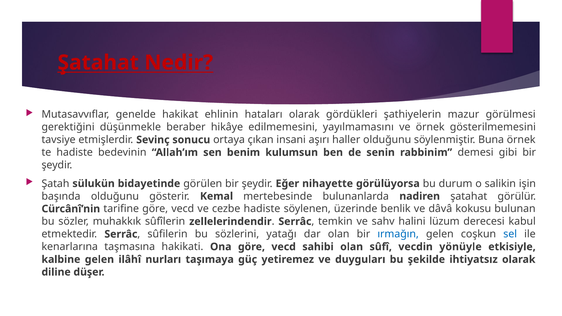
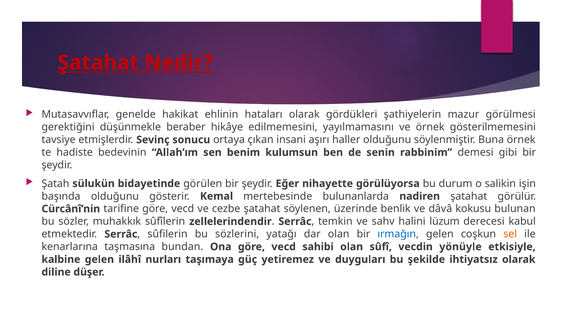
cezbe hadiste: hadiste -> şatahat (262, 209)
sel colour: blue -> orange (510, 234)
hakikati: hakikati -> bundan (182, 247)
